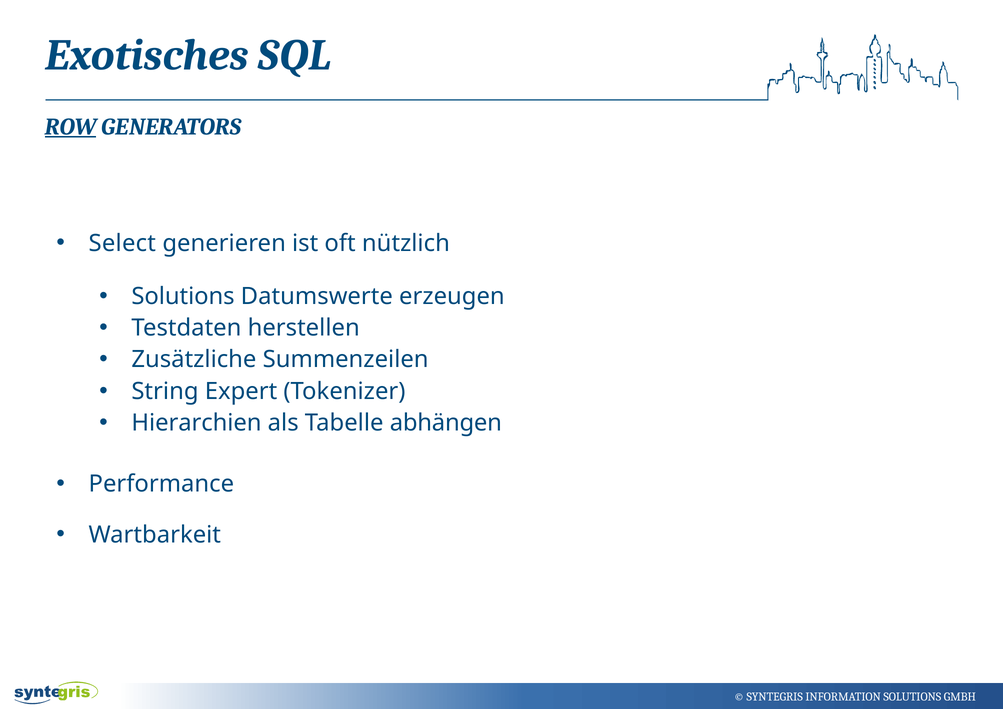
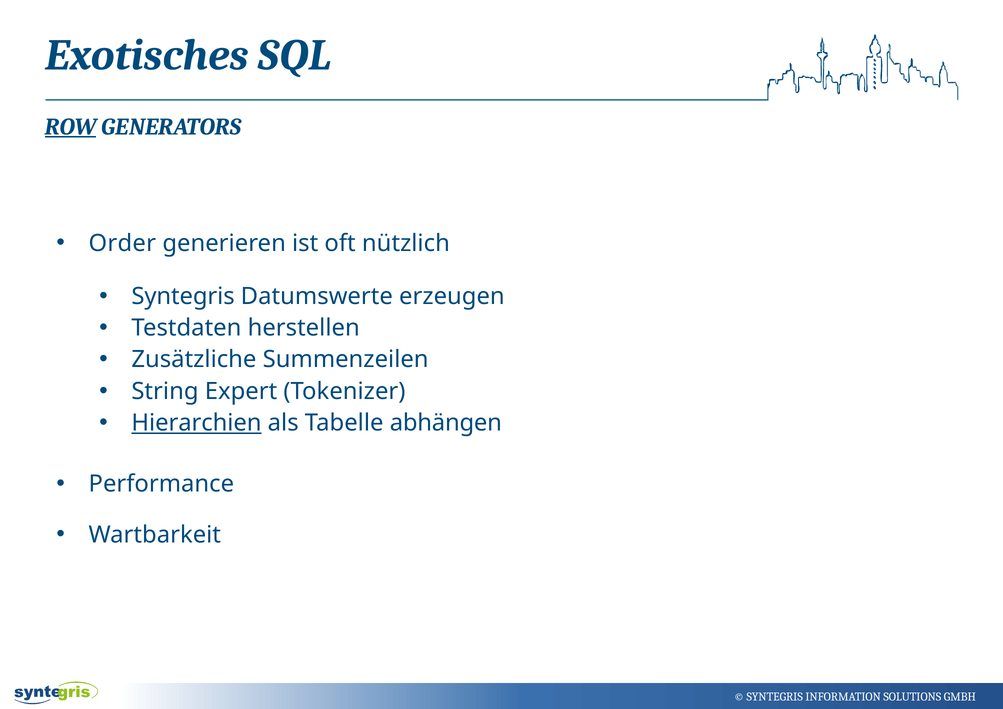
Select: Select -> Order (122, 244)
Solutions: Solutions -> Syntegris (183, 296)
Hierarchien underline: none -> present (197, 423)
